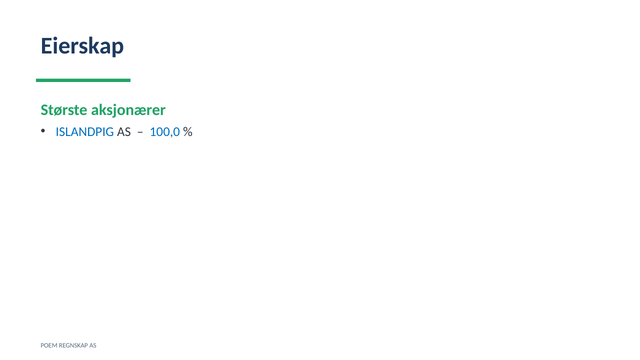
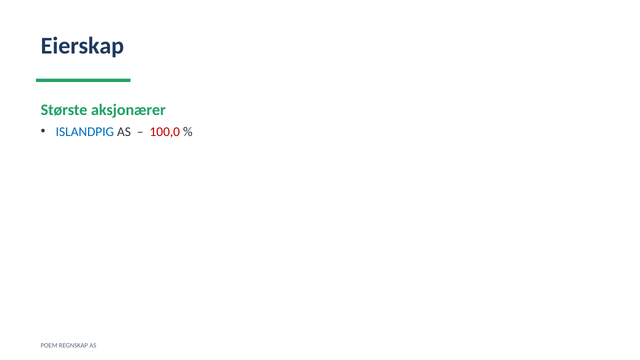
100,0 colour: blue -> red (165, 132)
